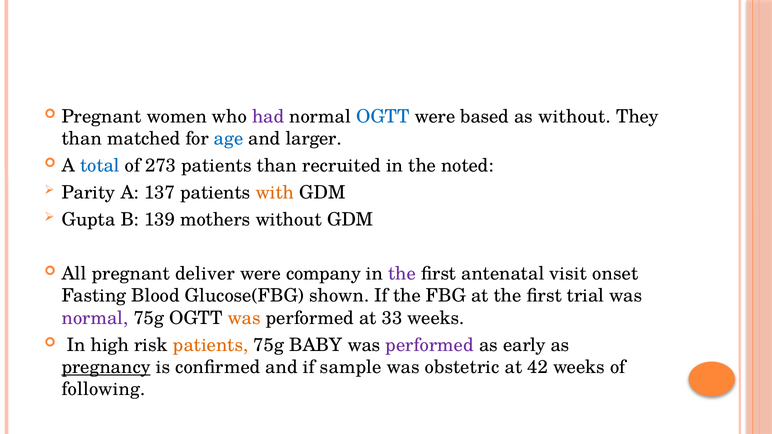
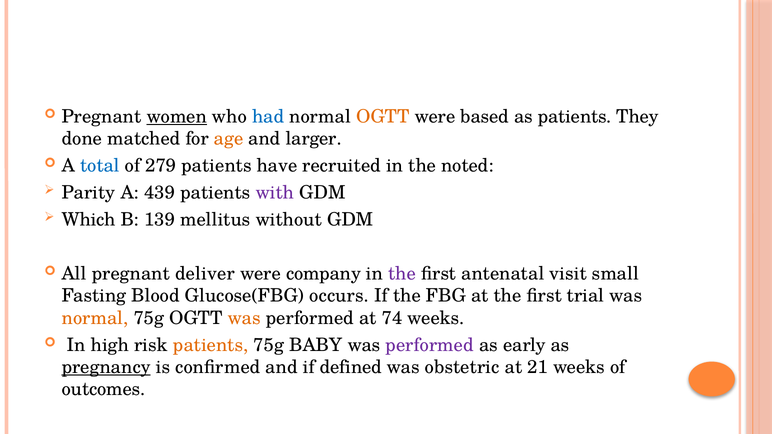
women underline: none -> present (177, 117)
had colour: purple -> blue (268, 117)
OGTT colour: blue -> orange (383, 117)
as without: without -> patients (575, 117)
than: than -> done (82, 139)
age colour: blue -> orange (229, 139)
273: 273 -> 279 (161, 166)
patients than: than -> have (277, 166)
137: 137 -> 439 (160, 193)
with colour: orange -> purple (275, 193)
Gupta: Gupta -> Which (89, 220)
mothers: mothers -> mellitus (215, 220)
onset: onset -> small (615, 274)
shown: shown -> occurs (339, 296)
normal colour: purple -> orange (95, 318)
33: 33 -> 74 (392, 318)
sample: sample -> defined (351, 367)
42: 42 -> 21 (538, 367)
following: following -> outcomes (104, 390)
